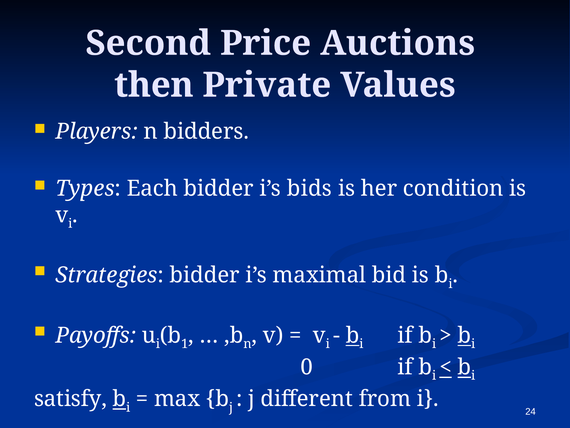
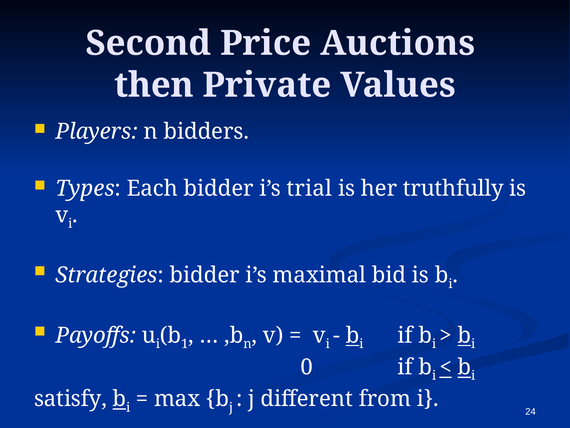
bids: bids -> trial (309, 188)
condition: condition -> truthfully (453, 188)
